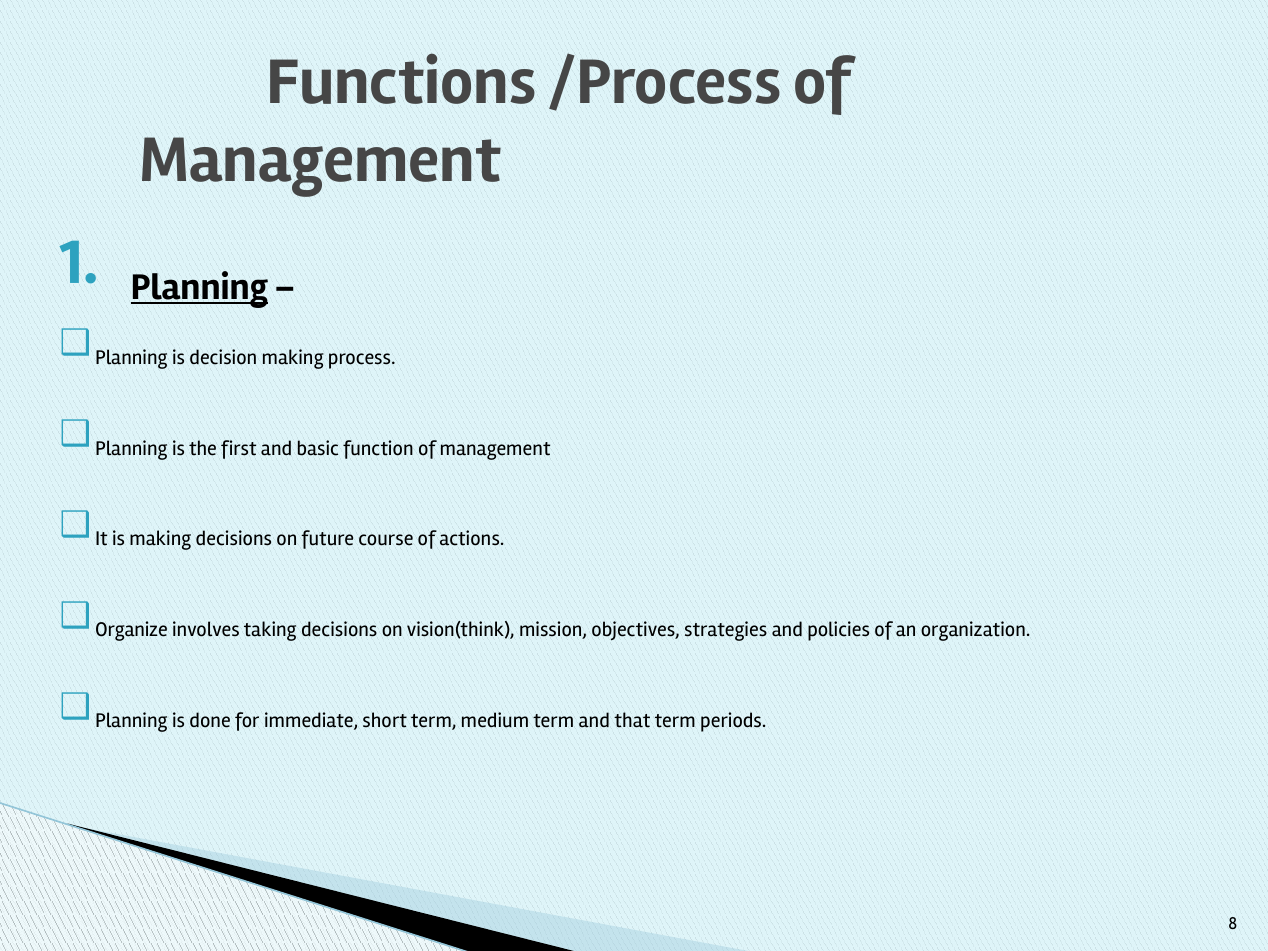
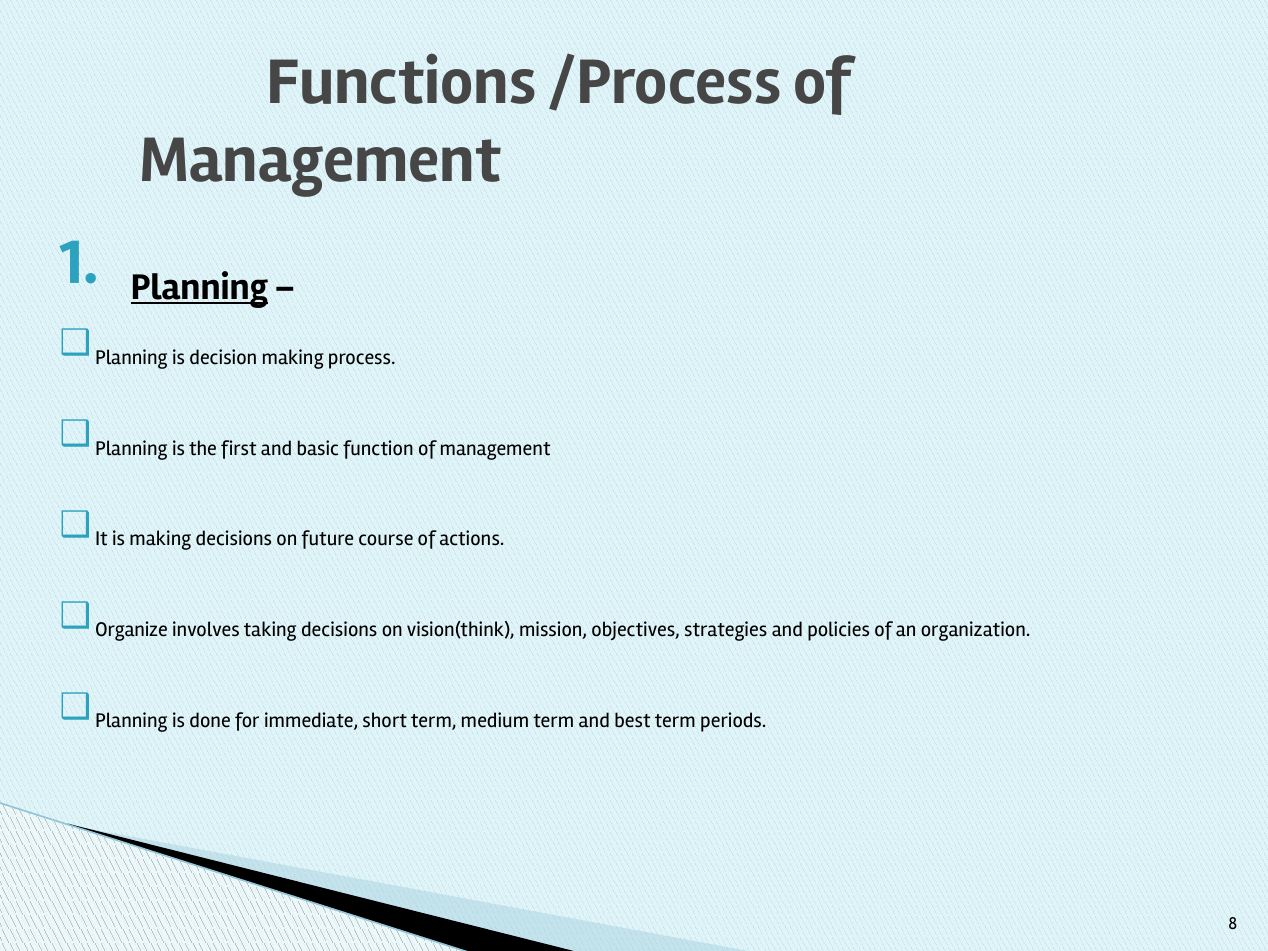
that: that -> best (632, 721)
